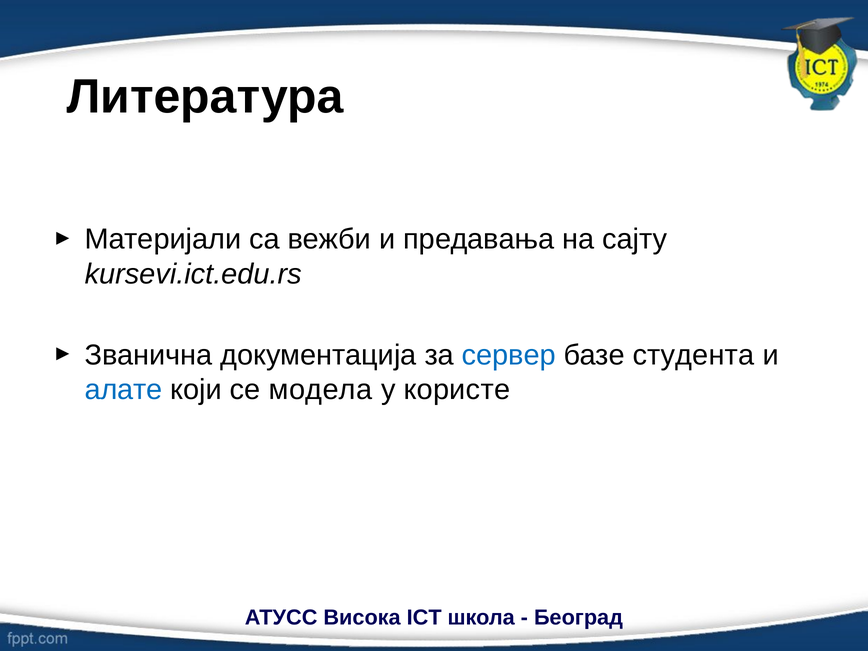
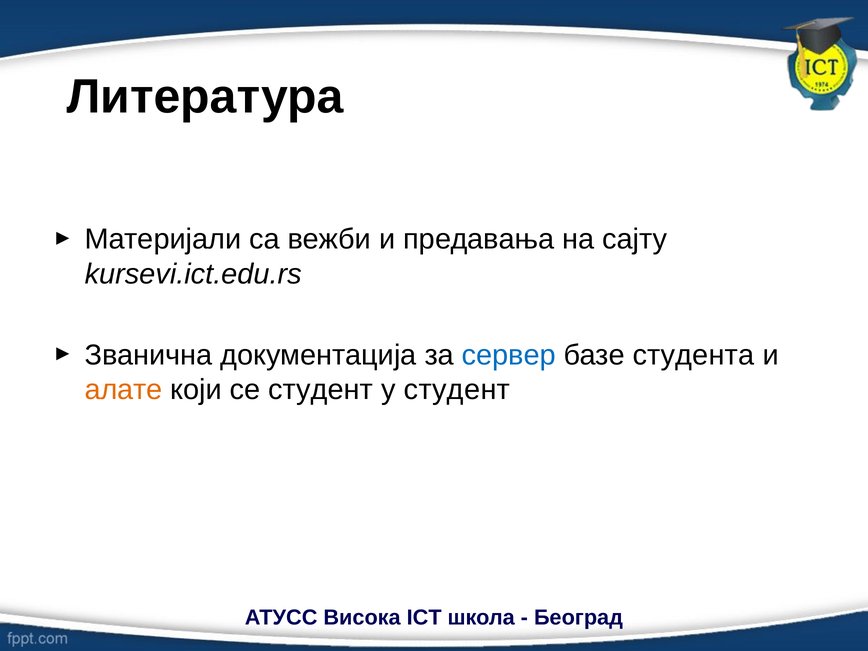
алате colour: blue -> orange (123, 390)
се модела: модела -> студент (321, 390)
у користе: користе -> студент (457, 390)
